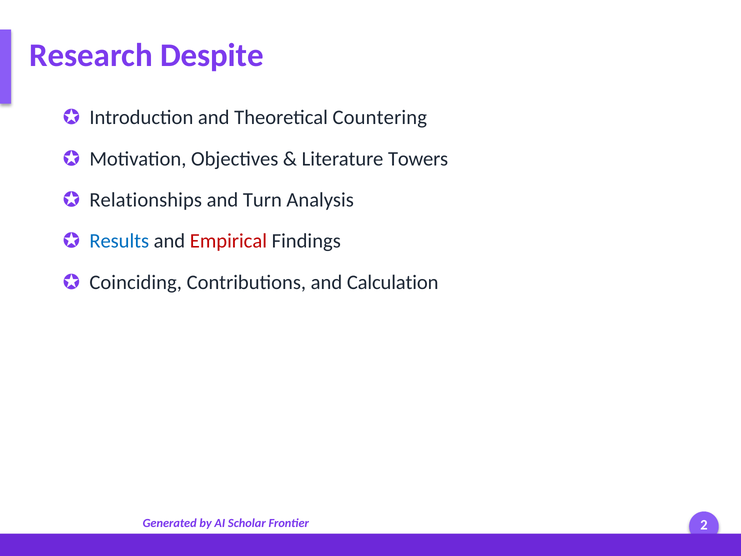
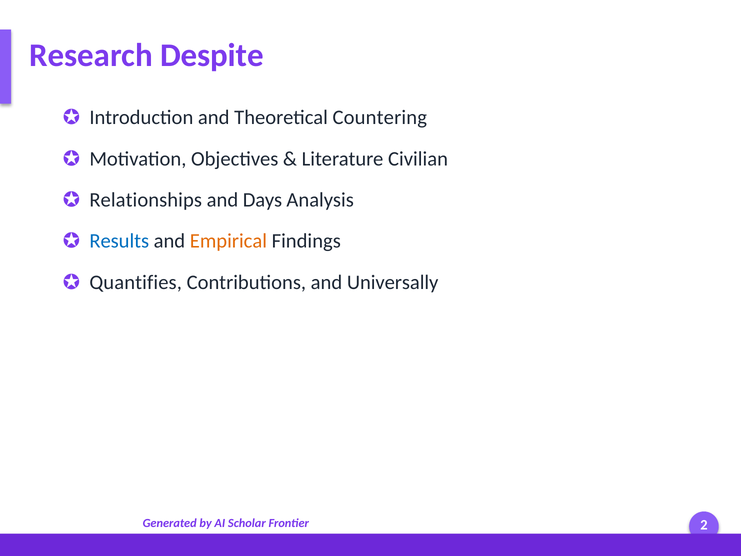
Towers: Towers -> Civilian (418, 159)
Turn: Turn -> Days (262, 200)
Empirical colour: red -> orange (228, 241)
Coinciding: Coinciding -> Quantifies (136, 282)
Calculation: Calculation -> Universally (393, 282)
